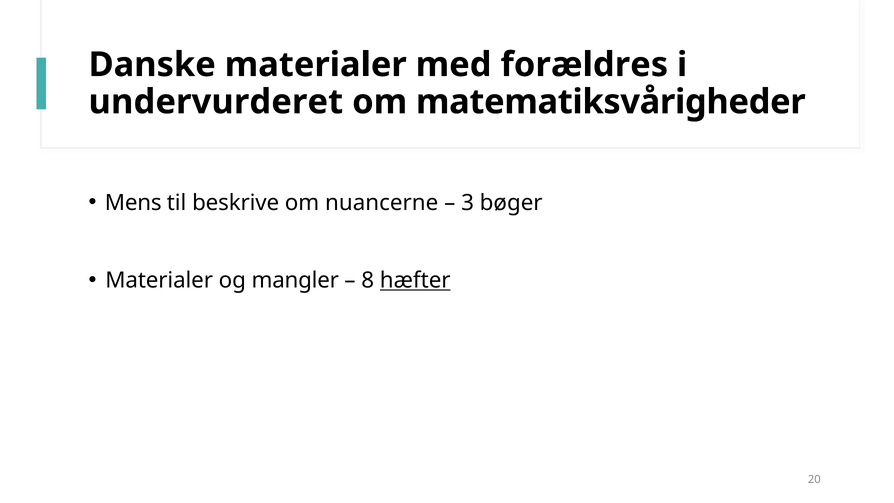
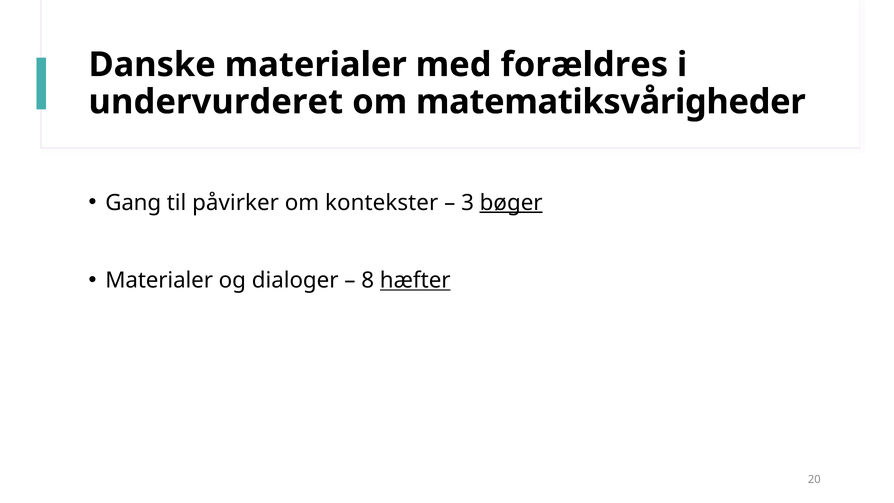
Mens: Mens -> Gang (133, 203)
beskrive: beskrive -> påvirker (236, 203)
nuancerne: nuancerne -> kontekster (382, 203)
bøger underline: none -> present (511, 203)
mangler: mangler -> dialoger (295, 280)
